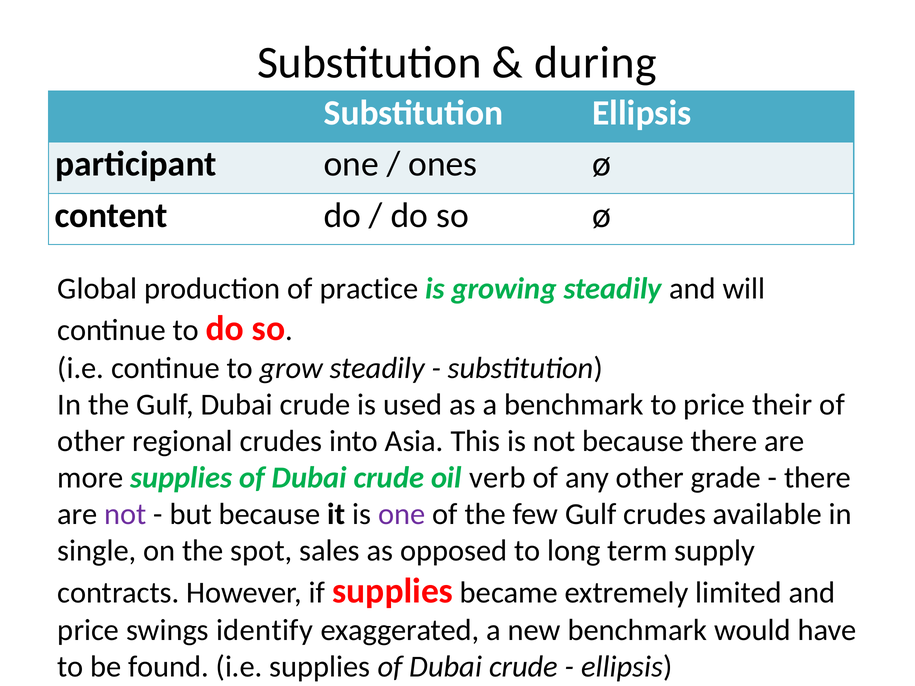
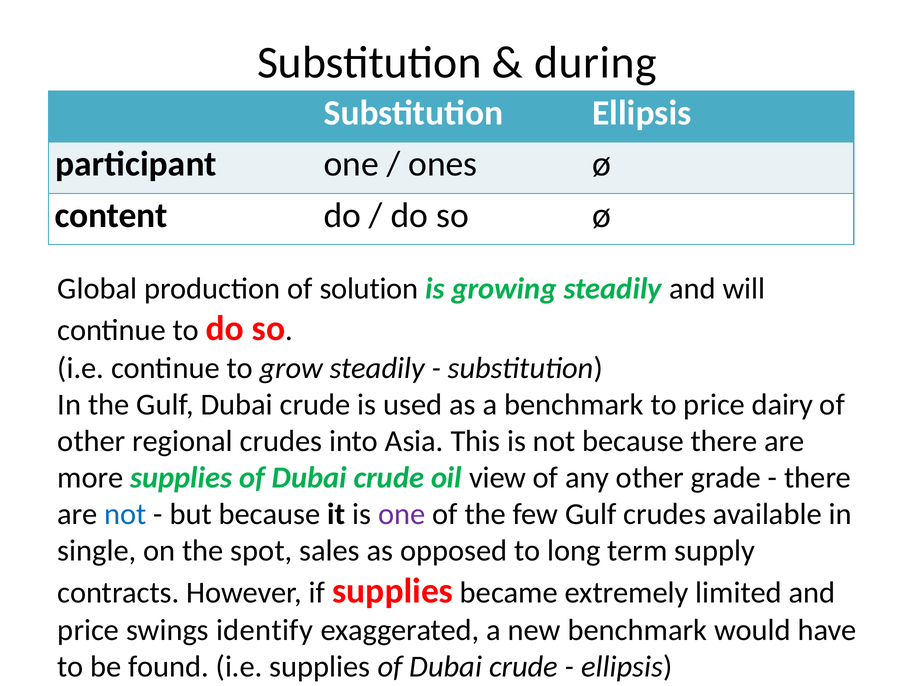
practice: practice -> solution (369, 289)
their: their -> dairy (782, 405)
verb: verb -> view (498, 478)
not colour: purple -> blue (125, 515)
